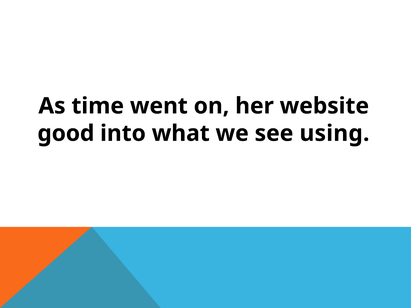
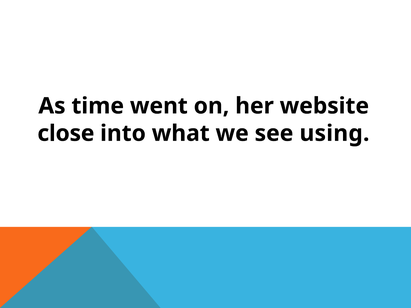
good: good -> close (66, 133)
